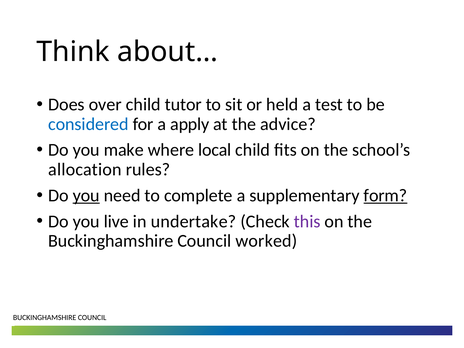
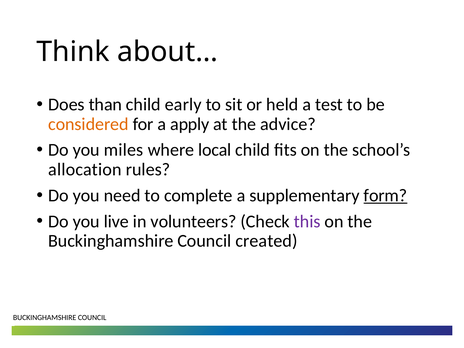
over: over -> than (105, 105)
tutor: tutor -> early (183, 105)
considered colour: blue -> orange (88, 124)
make: make -> miles (124, 150)
you underline: present -> none (86, 195)
undertake: undertake -> volunteers (194, 221)
worked: worked -> created (267, 241)
